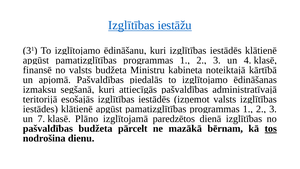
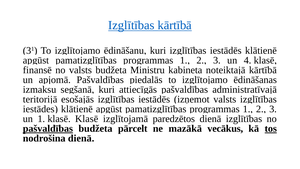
Izglītības iestāžu: iestāžu -> kārtībā (175, 25)
un 7: 7 -> 1 (41, 119)
klasē Plāno: Plāno -> Klasē (87, 119)
pašvaldības underline: none -> present (48, 128)
bērnam: bērnam -> vecākus (225, 128)
nodrošina dienu: dienu -> dienā (81, 138)
